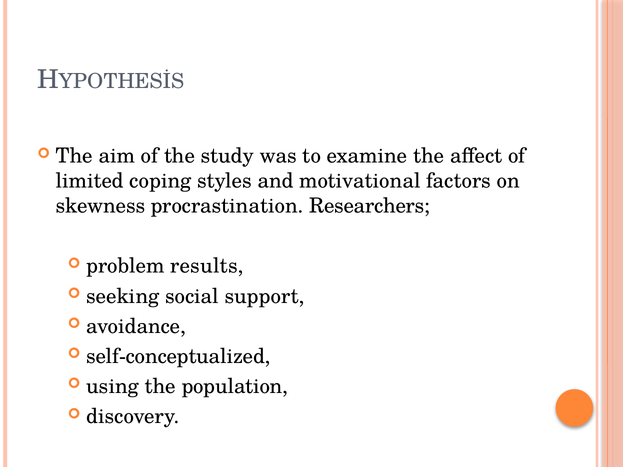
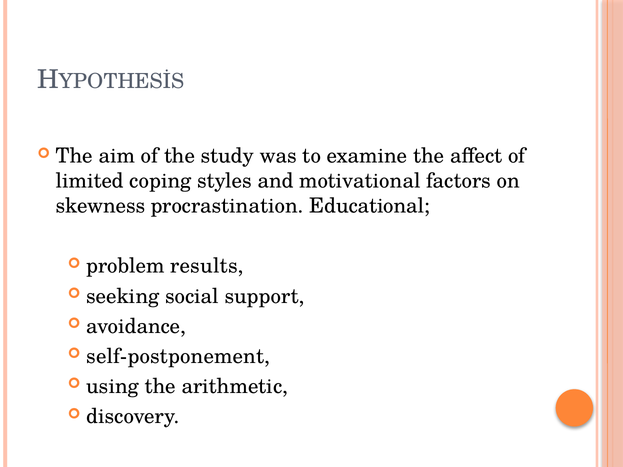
Researchers: Researchers -> Educational (370, 206)
self-conceptualized: self-conceptualized -> self-postponement (178, 357)
population: population -> arithmetic (235, 387)
